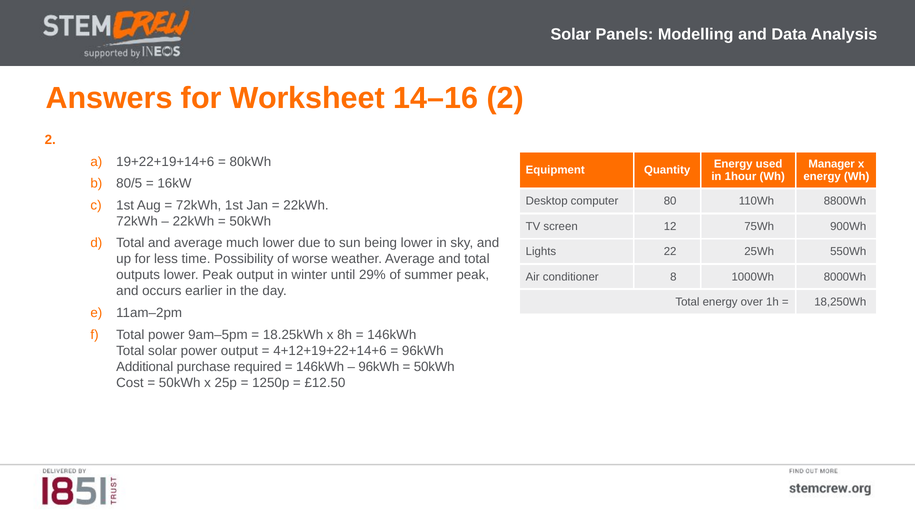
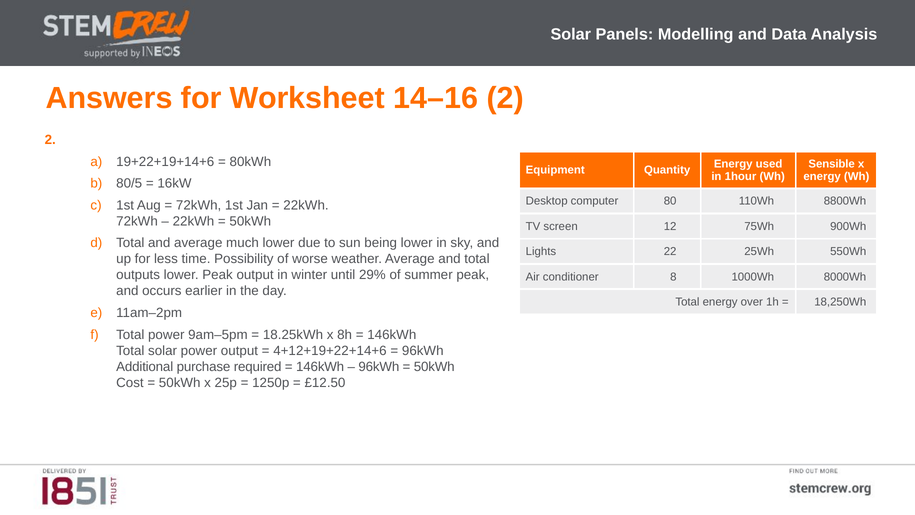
Manager: Manager -> Sensible (832, 164)
